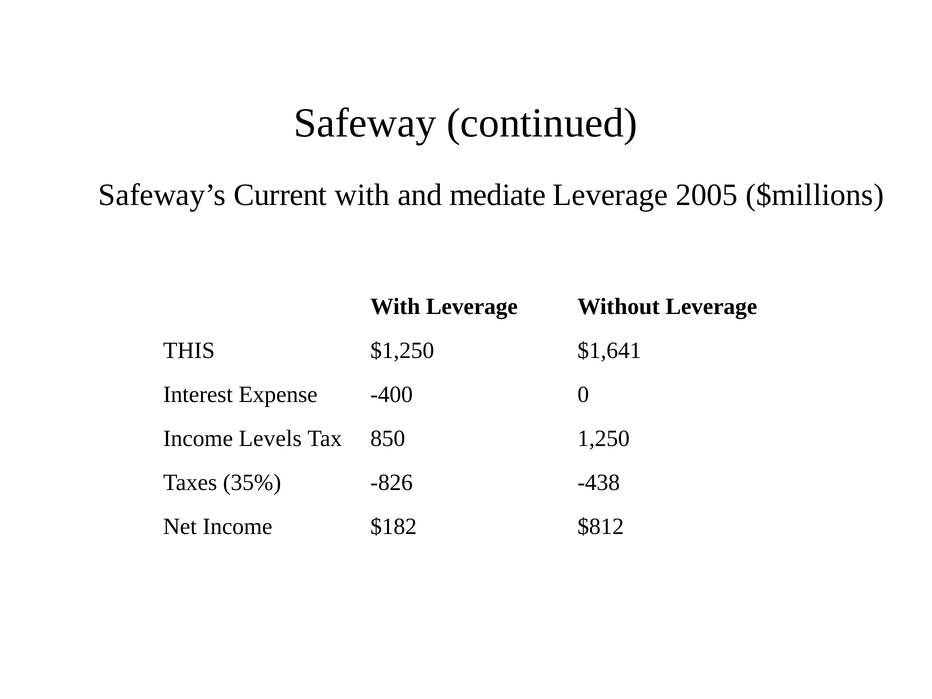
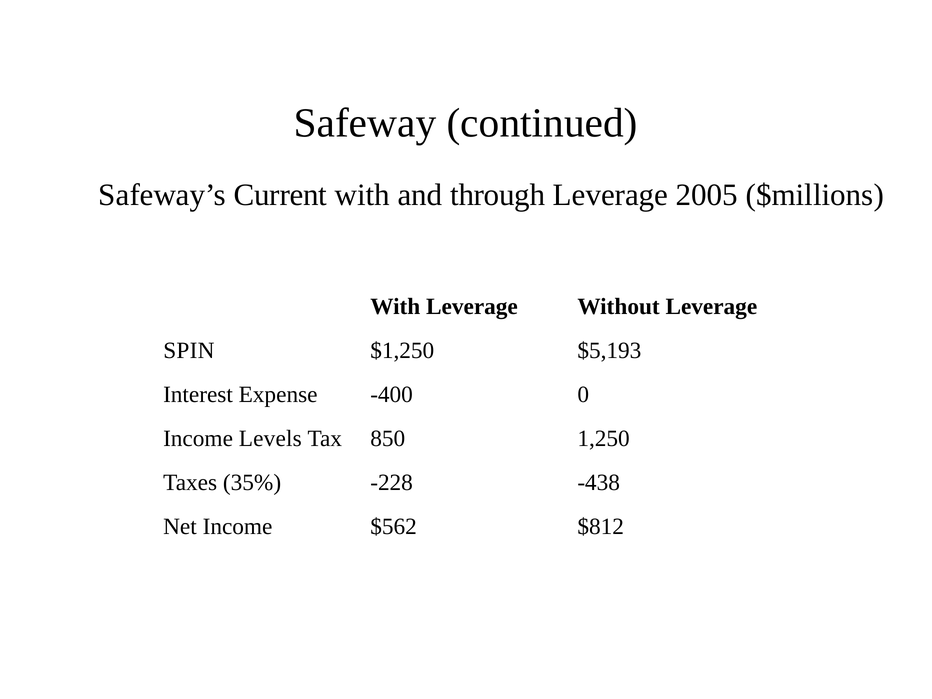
mediate: mediate -> through (498, 195)
THIS: THIS -> SPIN (189, 351)
$1,641: $1,641 -> $5,193 (609, 351)
-826: -826 -> -228 (392, 483)
$182: $182 -> $562 (394, 527)
